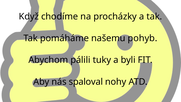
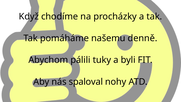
pohyb: pohyb -> denně (143, 38)
